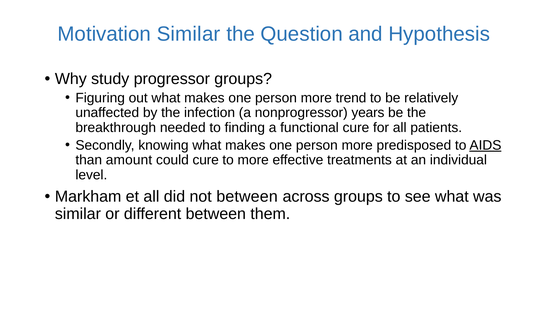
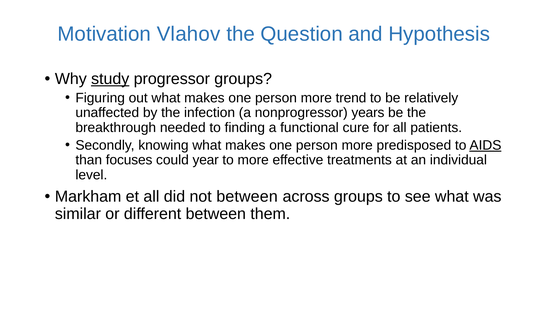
Motivation Similar: Similar -> Vlahov (189, 34)
study underline: none -> present (110, 79)
amount: amount -> focuses (129, 160)
could cure: cure -> year (206, 160)
